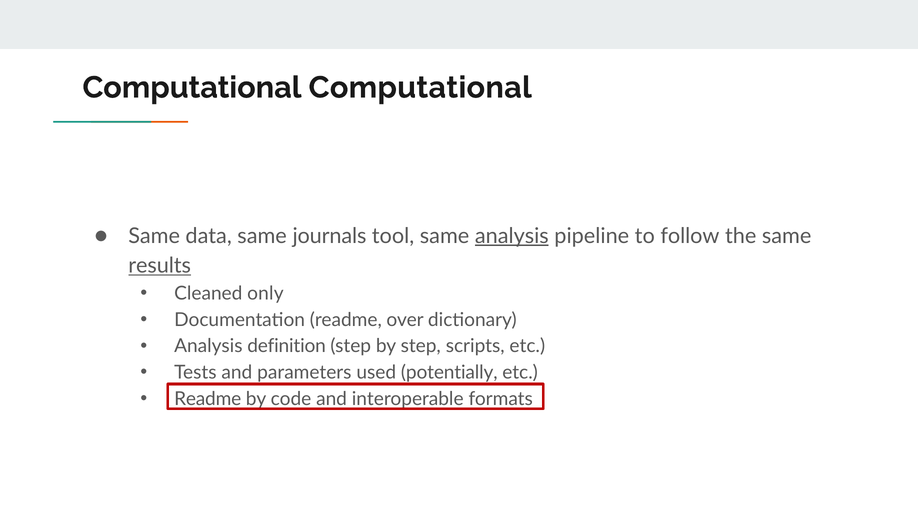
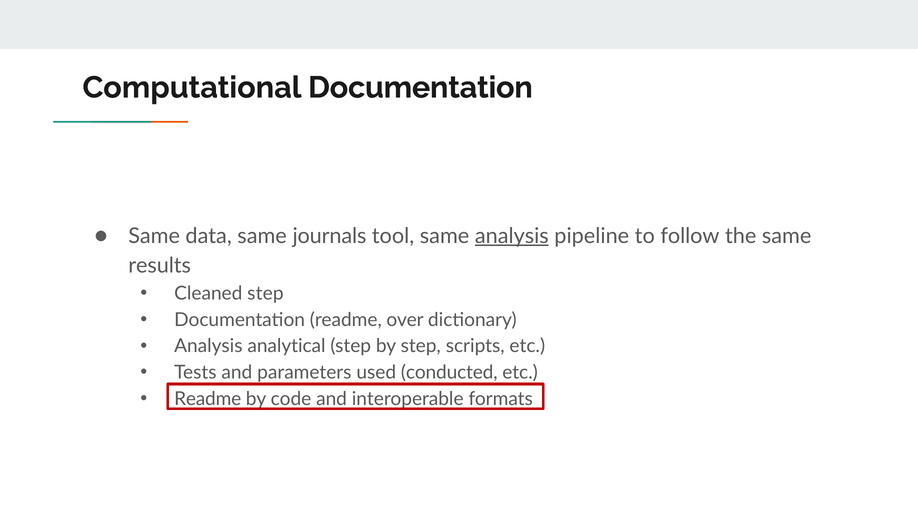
Computational Computational: Computational -> Documentation (420, 88)
results underline: present -> none (160, 266)
Cleaned only: only -> step (265, 294)
definition: definition -> analytical (287, 346)
potentially: potentially -> conducted (449, 373)
